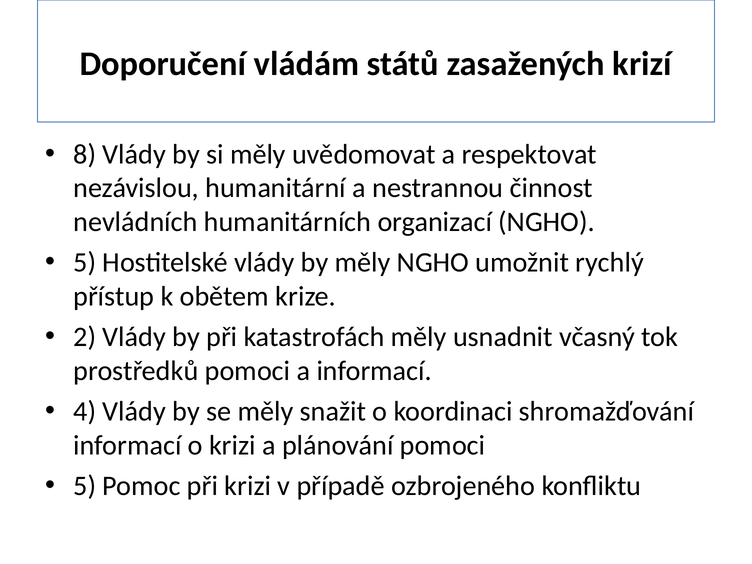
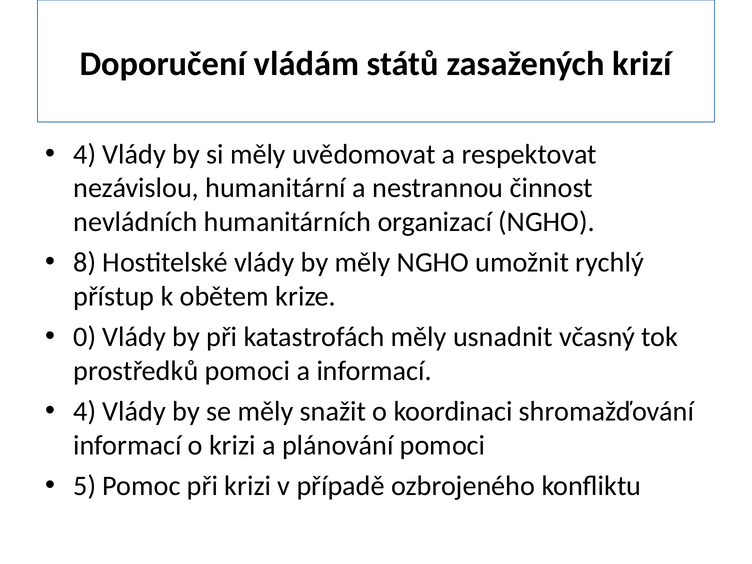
8: 8 -> 4 (85, 154)
5: 5 -> 8 (85, 263)
2: 2 -> 0 (85, 337)
